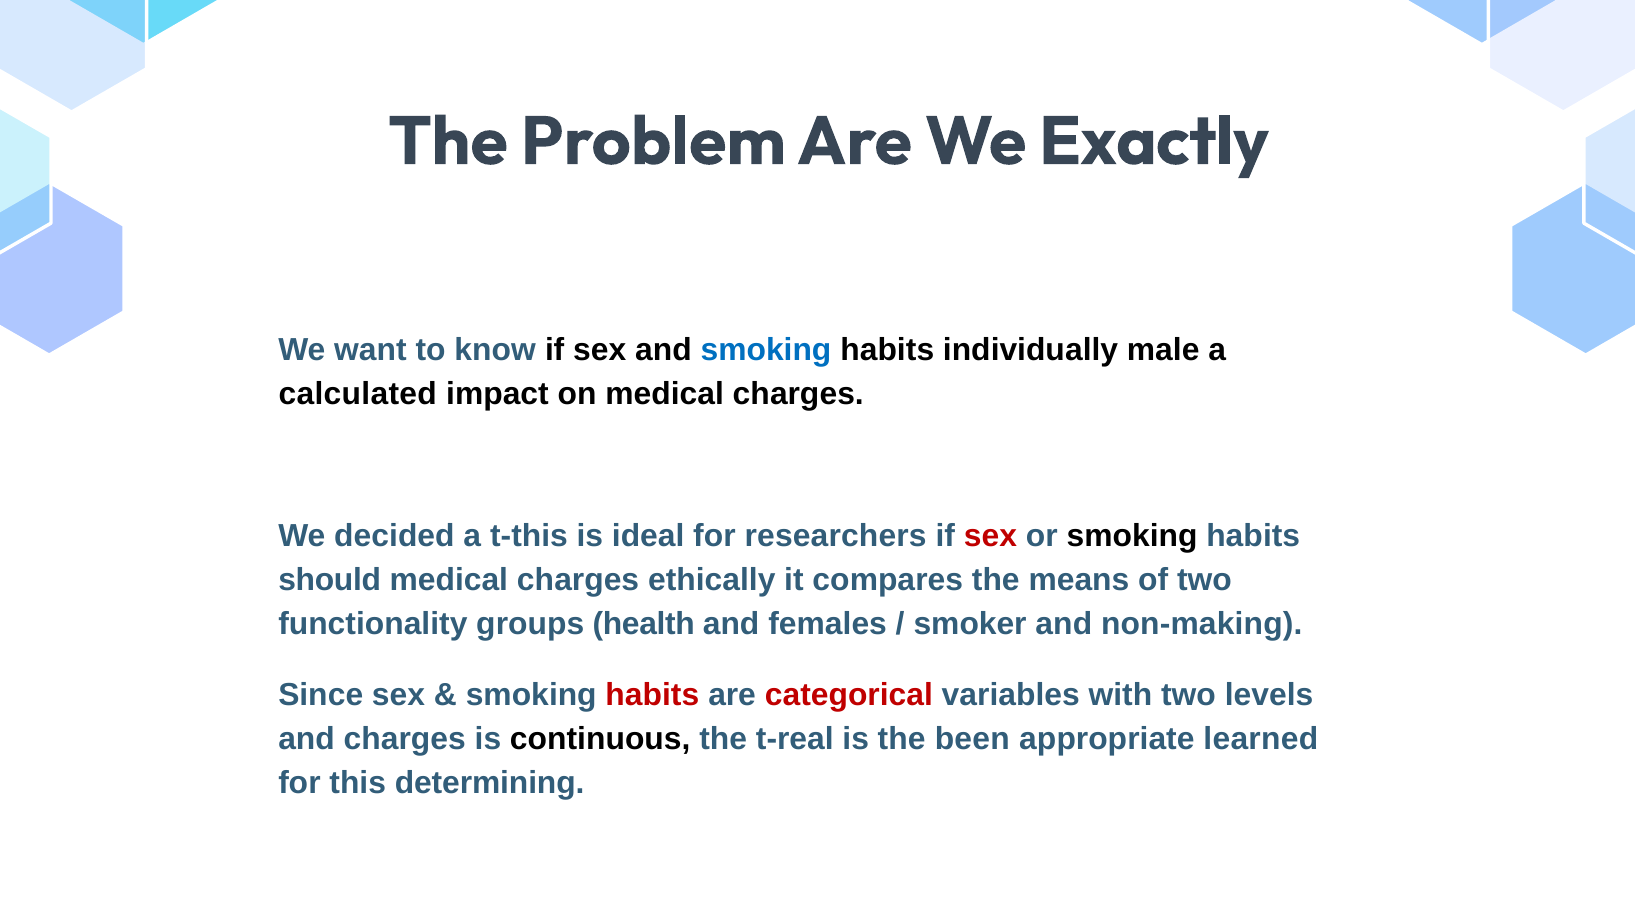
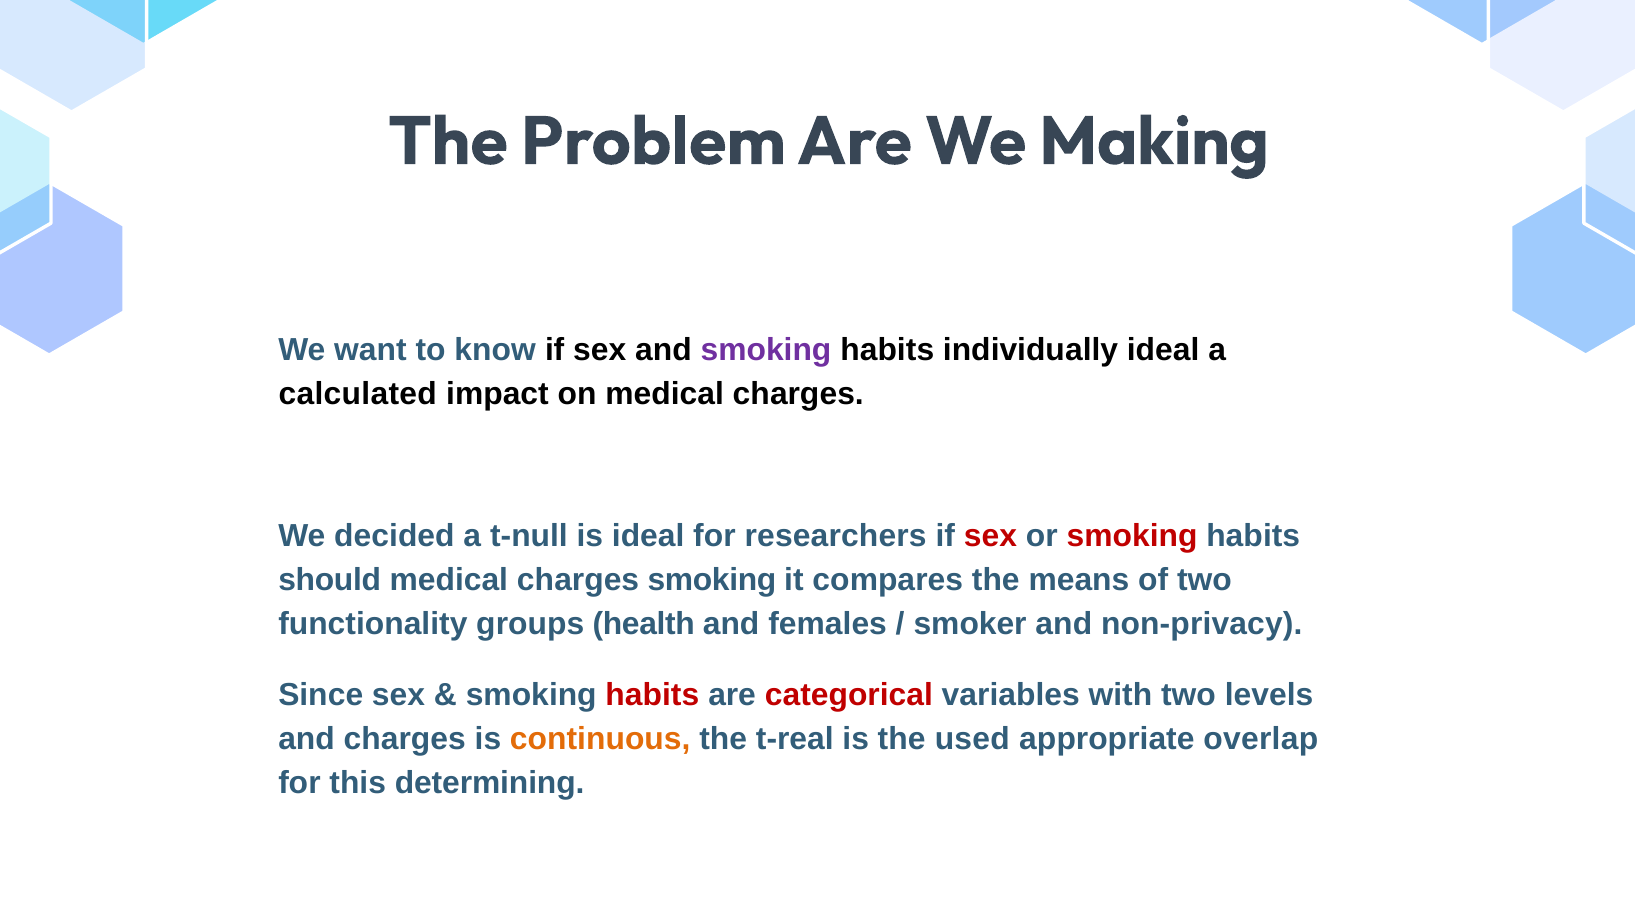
Exactly: Exactly -> Making (1154, 142)
smoking colour: blue -> purple (766, 350)
individually male: male -> ideal (1163, 350)
t-this: t-this -> t-null (529, 536)
smoking colour: black -> red (1132, 536)
charges ethically: ethically -> smoking (712, 580)
non-making: non-making -> non-privacy (1202, 624)
continuous colour: black -> orange (600, 739)
been: been -> used (972, 739)
learned: learned -> overlap (1261, 739)
